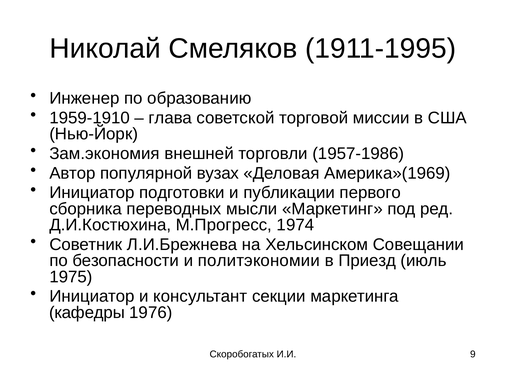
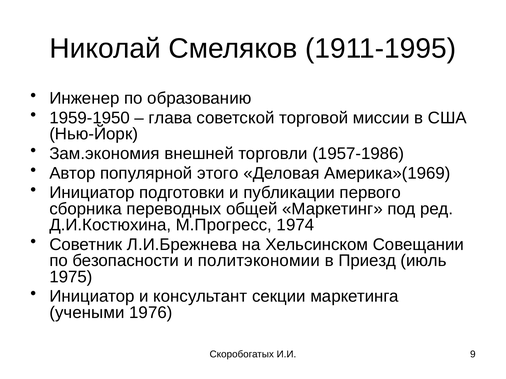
1959-1910: 1959-1910 -> 1959-1950 (90, 118)
вузах: вузах -> этого (218, 173)
мысли: мысли -> общей (252, 209)
кафедры: кафедры -> учеными (87, 313)
